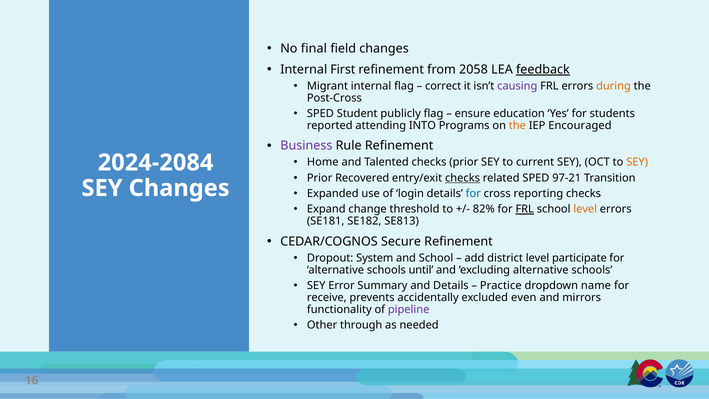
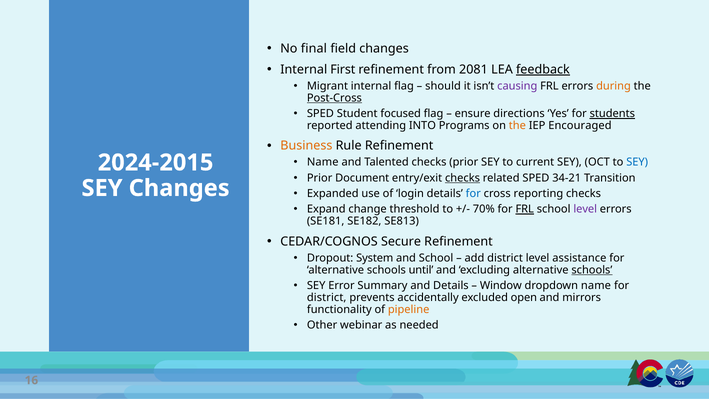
2058: 2058 -> 2081 (473, 70)
correct: correct -> should (443, 86)
Post-Cross underline: none -> present (334, 98)
publicly: publicly -> focused (401, 114)
education: education -> directions (519, 114)
students underline: none -> present (612, 114)
Business colour: purple -> orange (306, 146)
Home: Home -> Name (323, 162)
SEY colour: orange -> blue (637, 162)
2024-2084: 2024-2084 -> 2024-2015 (156, 163)
Recovered: Recovered -> Document (362, 178)
97-21: 97-21 -> 34-21 (567, 178)
82%: 82% -> 70% (484, 209)
level colour: orange -> purple (585, 209)
participate: participate -> assistance (579, 258)
schools underline: none -> present (592, 270)
Practice: Practice -> Window (501, 285)
receive: receive -> district (327, 297)
even: even -> open (524, 297)
pipeline colour: purple -> orange (409, 309)
through: through -> webinar (361, 325)
